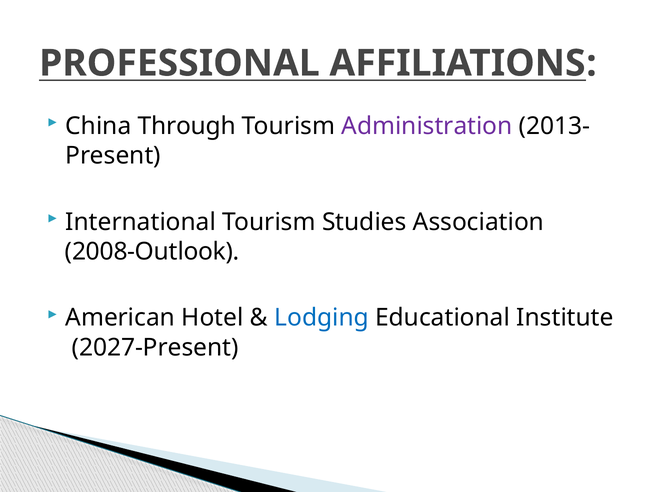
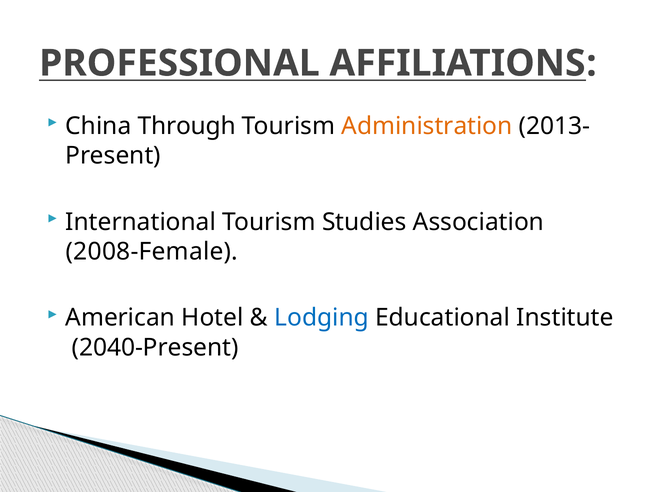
Administration colour: purple -> orange (427, 126)
2008-Outlook: 2008-Outlook -> 2008-Female (152, 251)
2027-Present: 2027-Present -> 2040-Present (155, 347)
